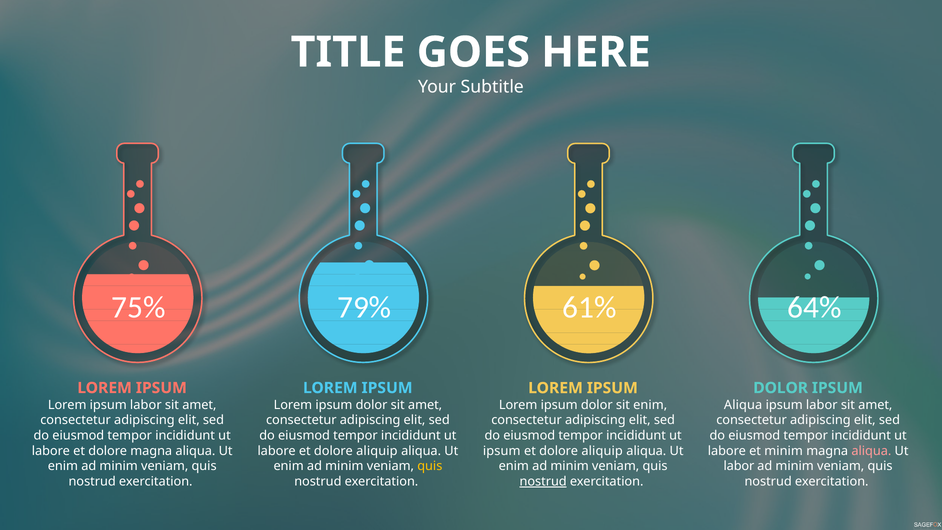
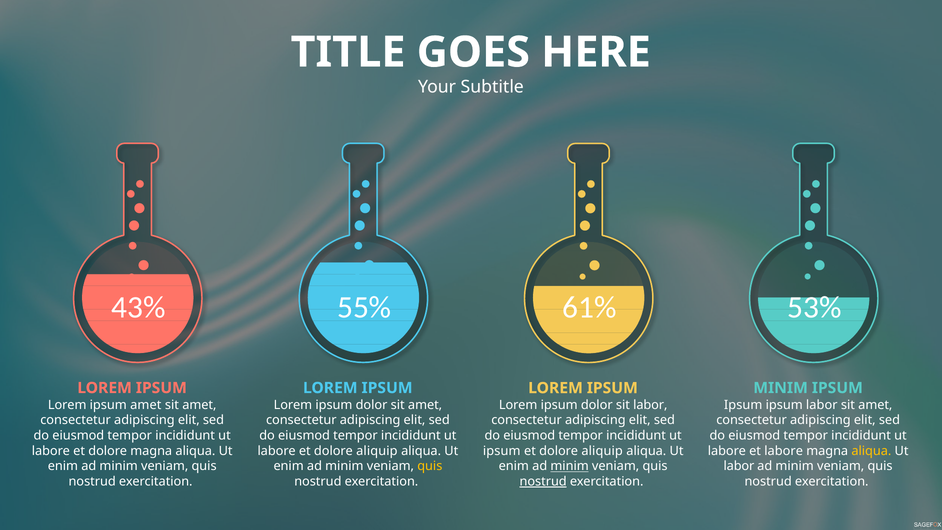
75%: 75% -> 43% (138, 307)
79%: 79% -> 55% (364, 307)
64%: 64% -> 53% (814, 307)
DOLOR: DOLOR -> MINIM (781, 388)
Lorem ipsum labor: labor -> amet (146, 405)
Aliqua: Aliqua -> Ipsum (743, 405)
sit enim: enim -> labor (650, 405)
et minim: minim -> labore (784, 451)
aliqua colour: pink -> yellow (871, 451)
minim underline: none -> present (570, 466)
